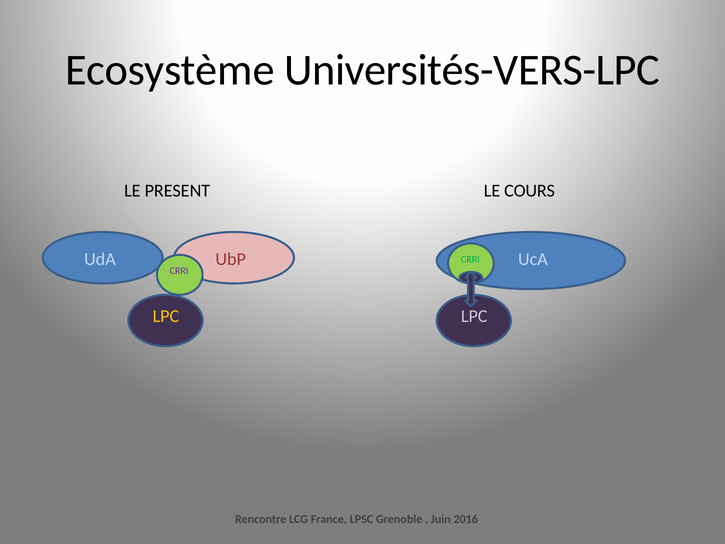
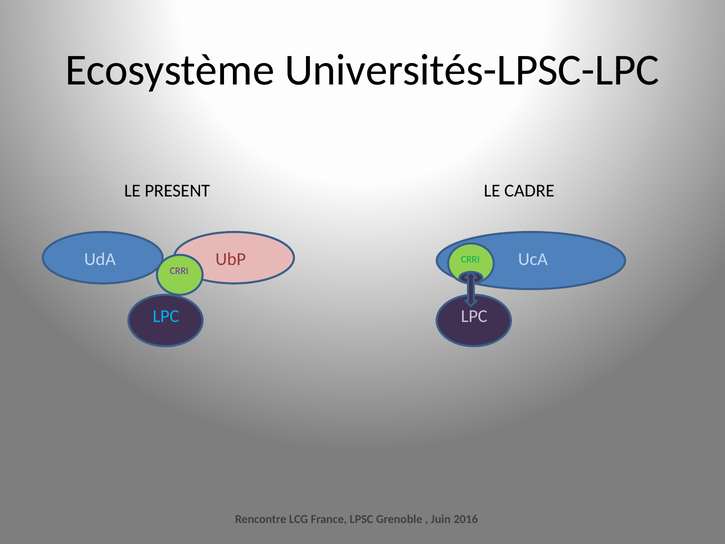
Universités-VERS-LPC: Universités-VERS-LPC -> Universités-LPSC-LPC (472, 70)
COURS: COURS -> CADRE (529, 191)
LPC colour: yellow -> light blue (166, 316)
